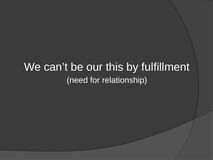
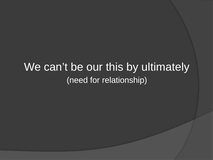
fulfillment: fulfillment -> ultimately (165, 67)
